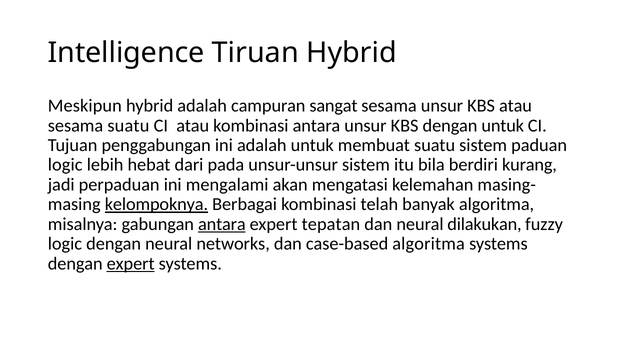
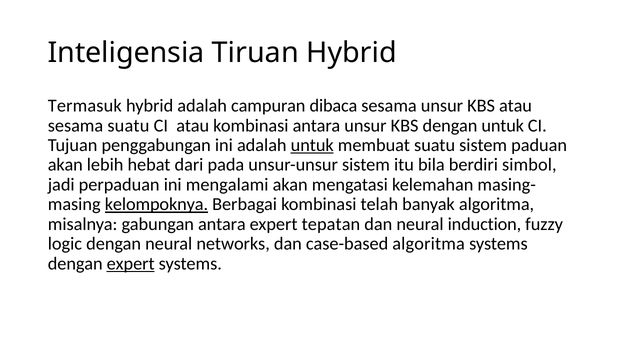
Intelligence: Intelligence -> Inteligensia (126, 53)
Meskipun: Meskipun -> Termasuk (85, 106)
sangat: sangat -> dibaca (333, 106)
untuk underline: none -> present (312, 146)
logic: logic -> akan (65, 165)
kurang: kurang -> simbol (529, 165)
antara underline: present -> none (222, 225)
dilakukan: dilakukan -> induction (484, 225)
